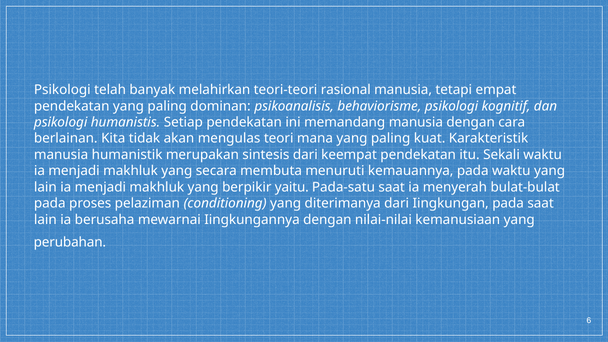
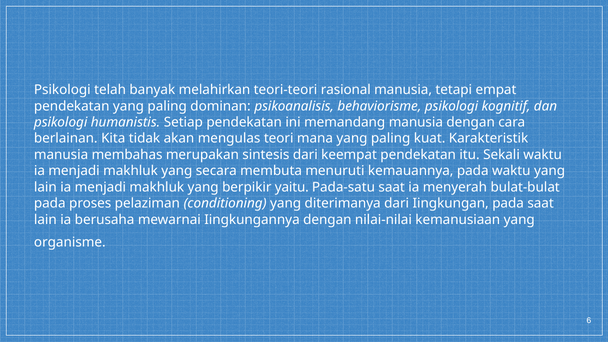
humanistik: humanistik -> membahas (127, 155)
perubahan: perubahan -> organisme (70, 243)
